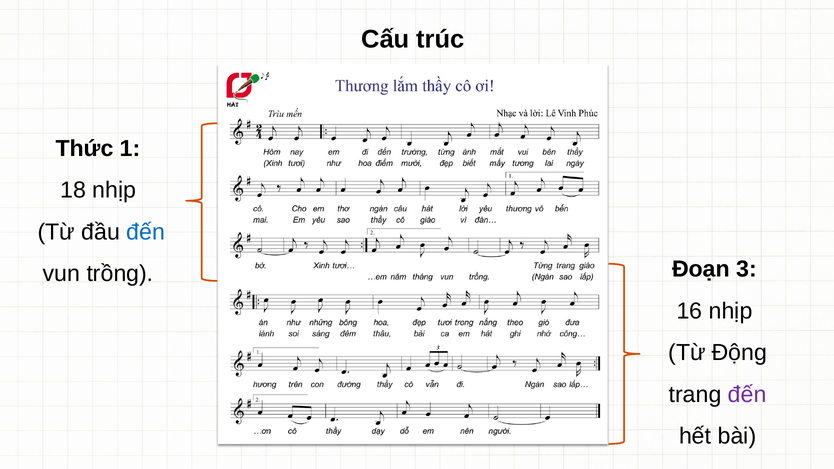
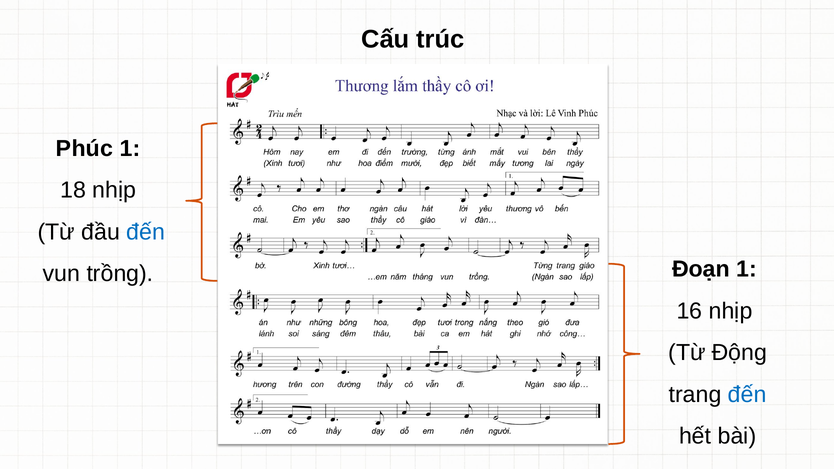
Thức: Thức -> Phúc (85, 149)
Đoạn 3: 3 -> 1 (747, 269)
đến colour: purple -> blue (747, 394)
